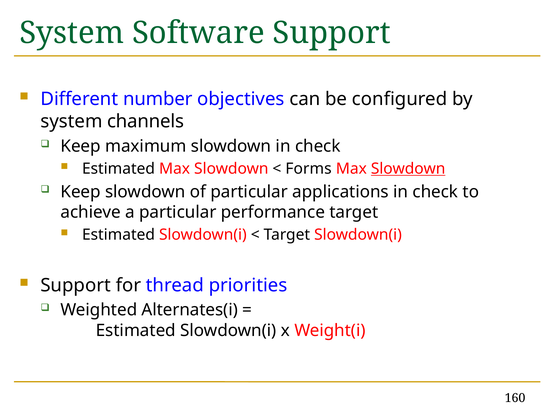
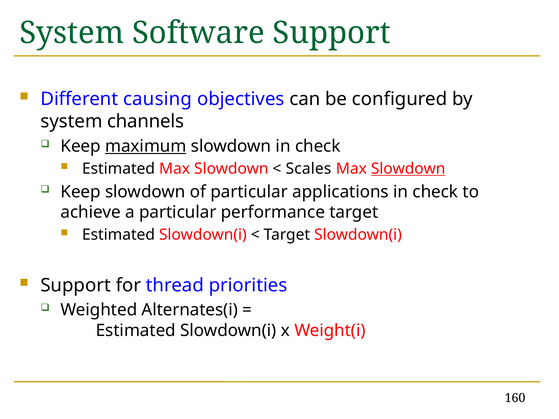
number: number -> causing (158, 99)
maximum underline: none -> present (146, 146)
Forms: Forms -> Scales (308, 169)
